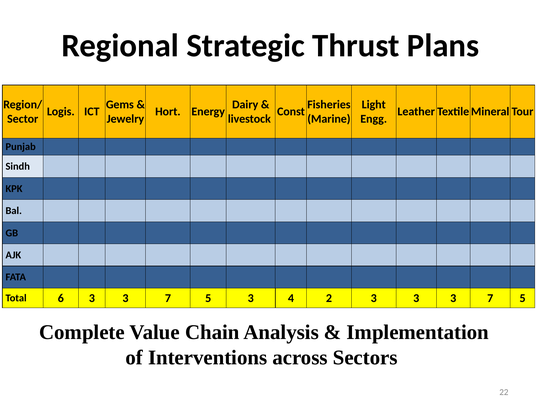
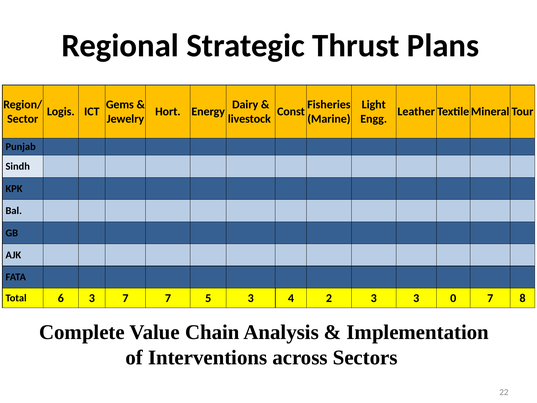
6 3 3: 3 -> 7 (125, 298)
3 3 3: 3 -> 0 (453, 298)
5: 5 -> 8 (523, 298)
